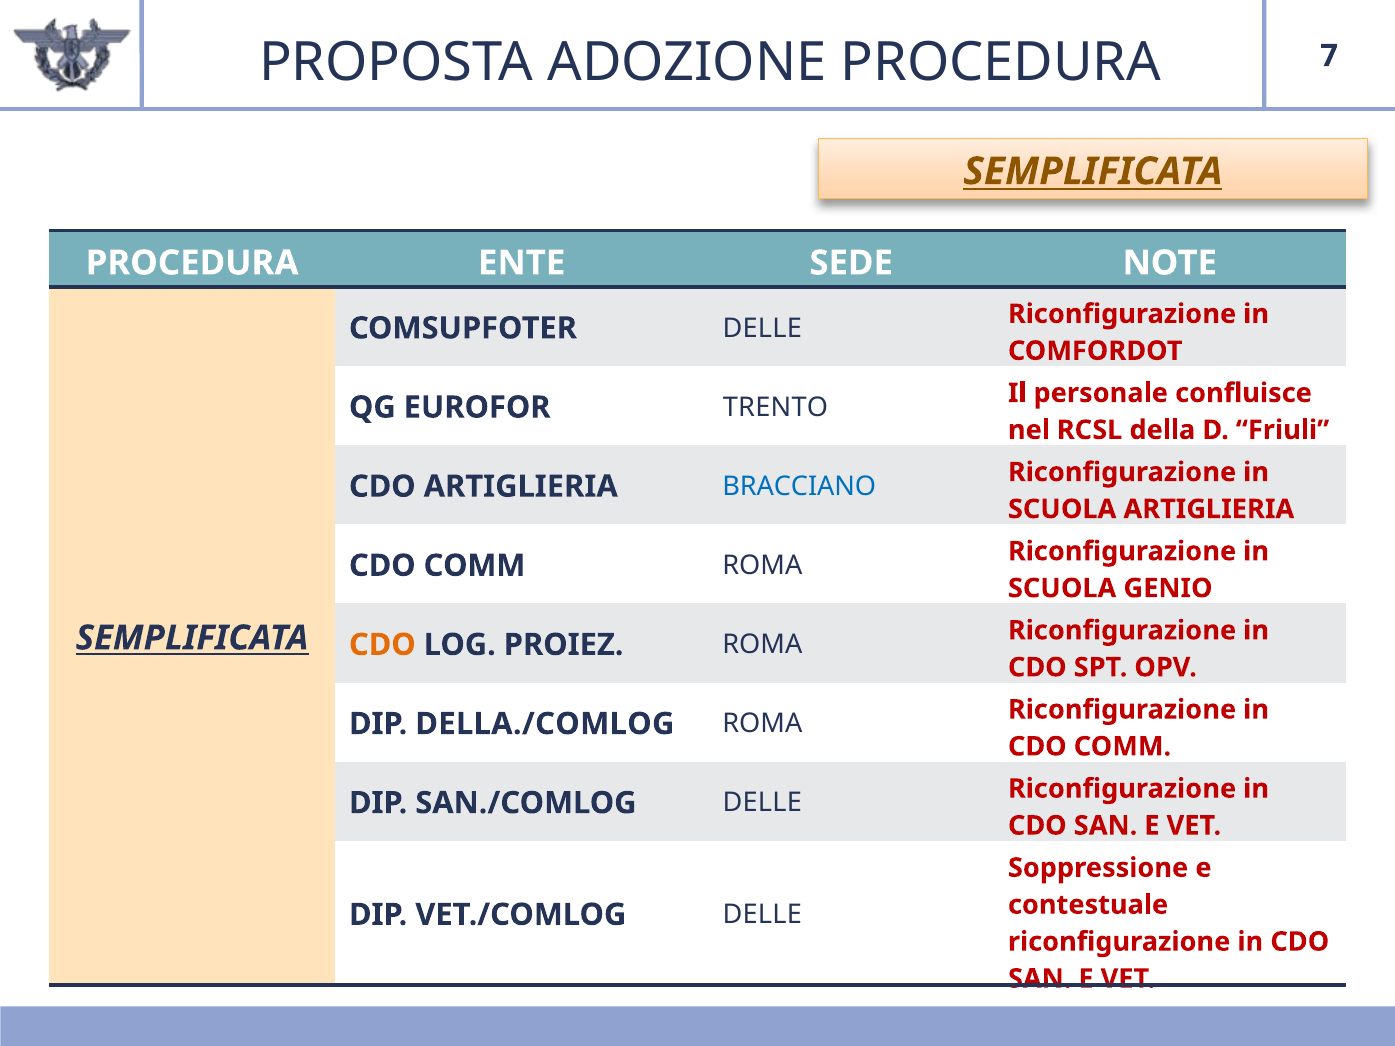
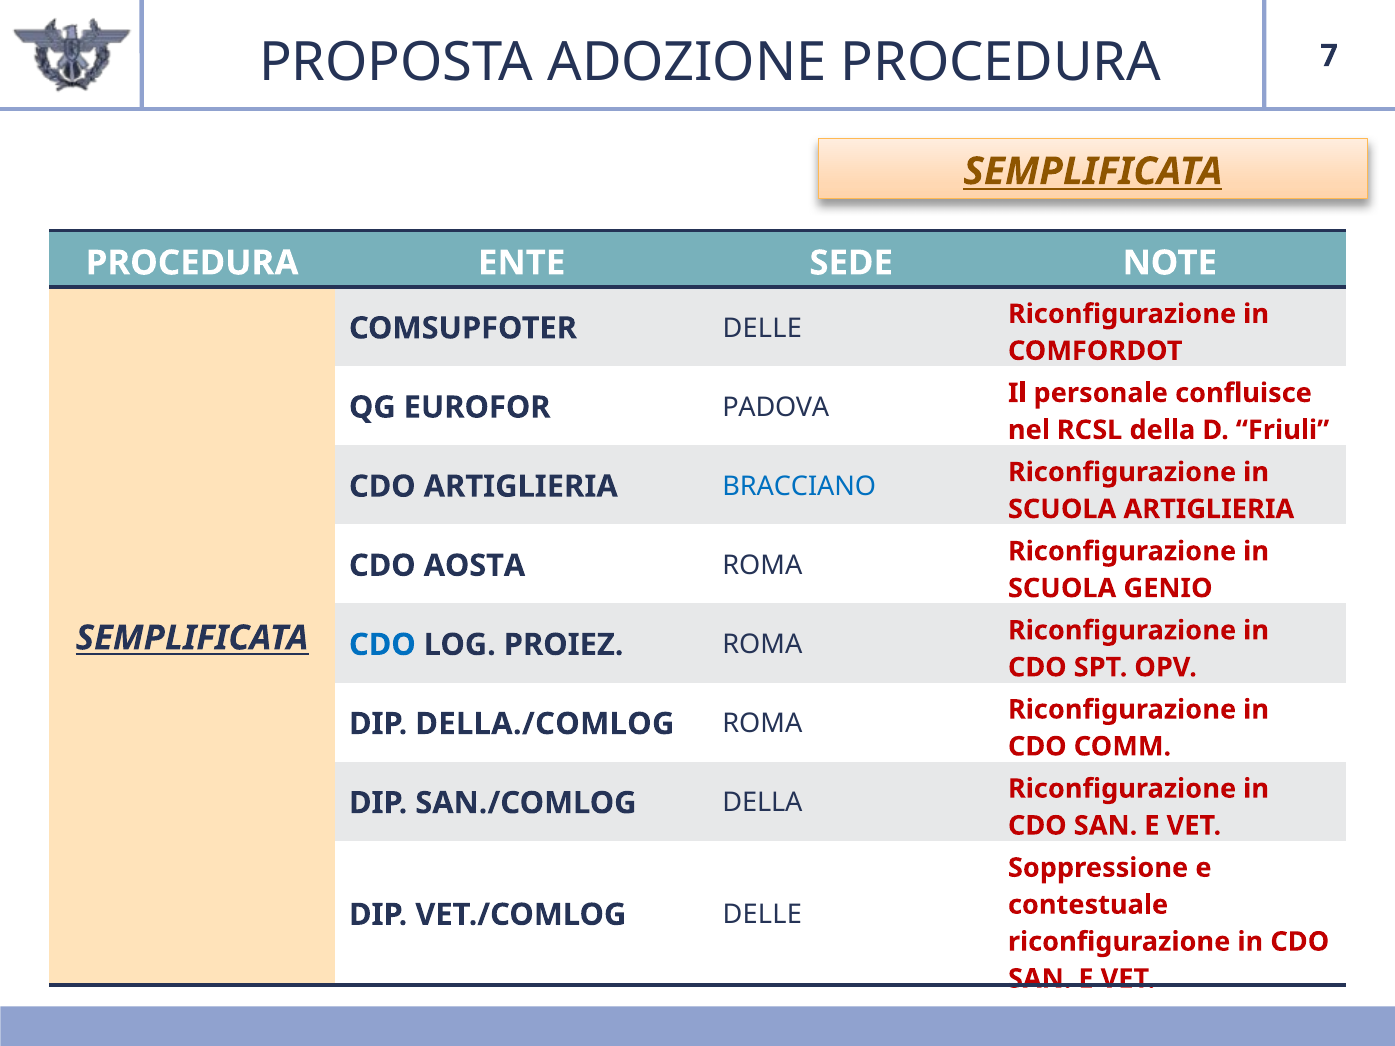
TRENTO: TRENTO -> PADOVA (776, 407)
COMM: COMM -> AOSTA (474, 566)
CDO colour: orange -> blue (382, 645)
SAN./COMLOG DELLE: DELLE -> DELLA (762, 803)
